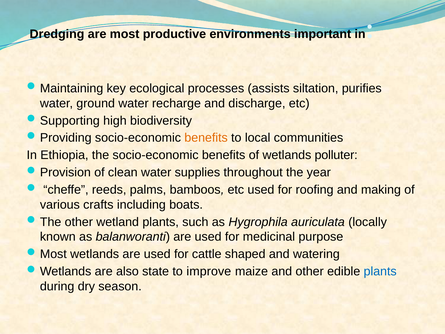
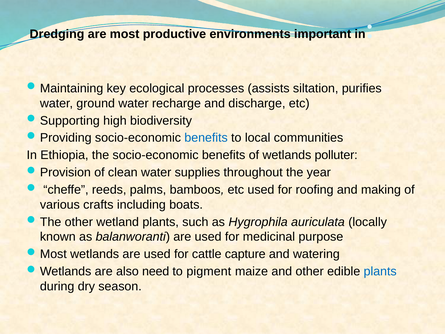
benefits colour: orange -> blue (206, 138)
shaped: shaped -> capture (245, 254)
state: state -> need (156, 271)
improve: improve -> pigment (209, 271)
